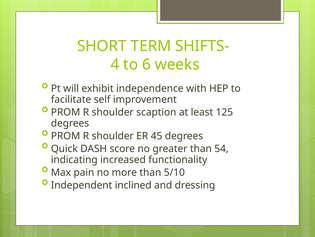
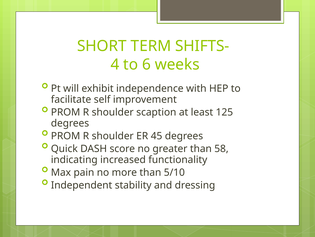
54: 54 -> 58 (221, 148)
inclined: inclined -> stability (133, 185)
